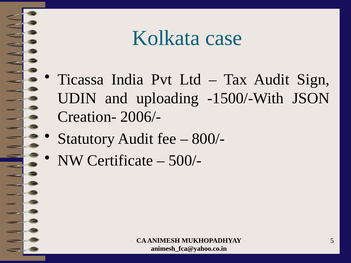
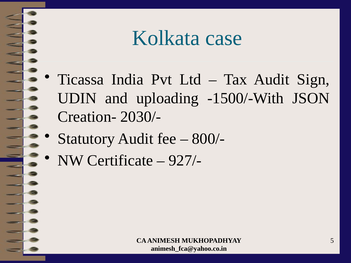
2006/-: 2006/- -> 2030/- (141, 117)
500/-: 500/- -> 927/- (185, 161)
